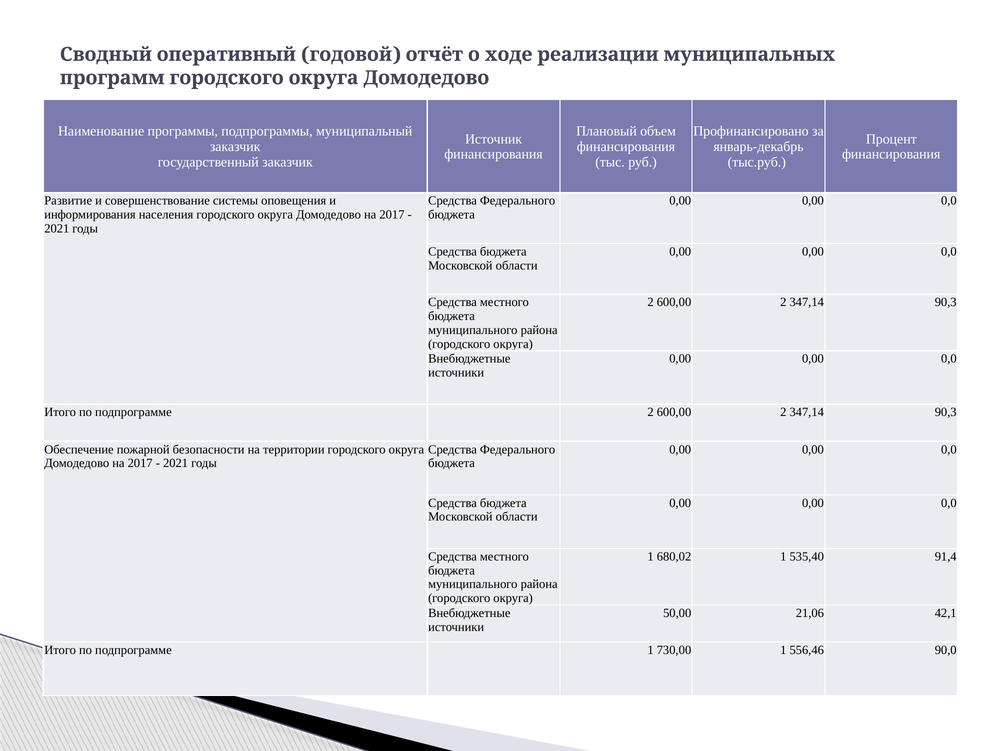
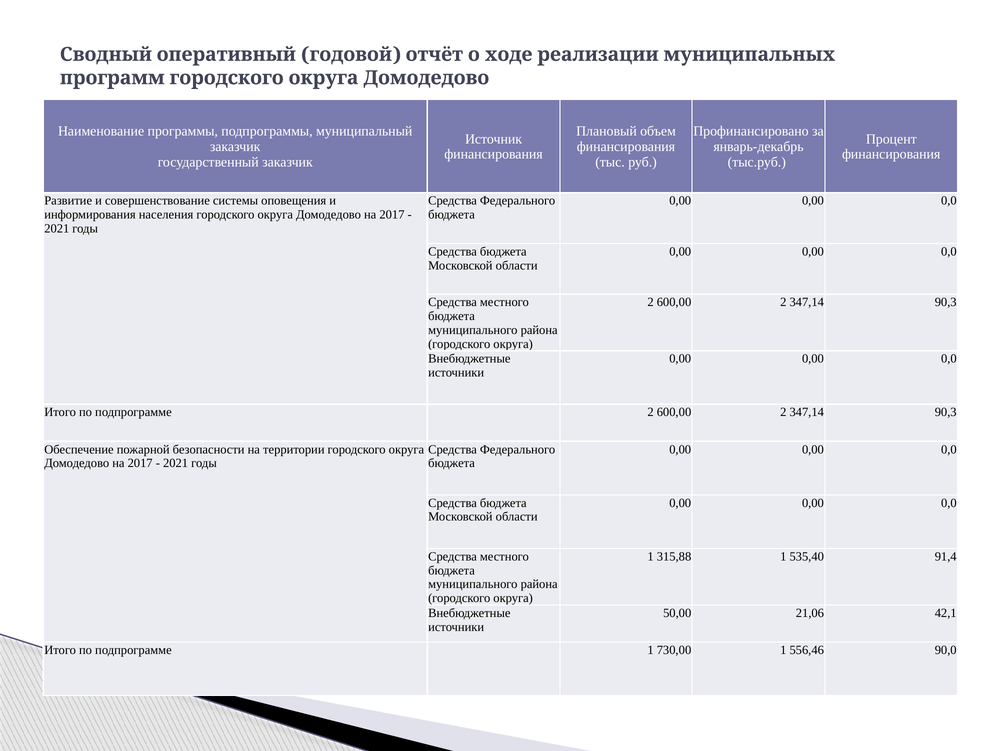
680,02: 680,02 -> 315,88 (674, 556)
